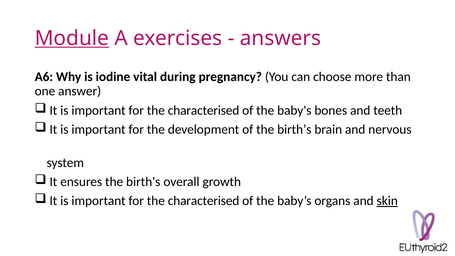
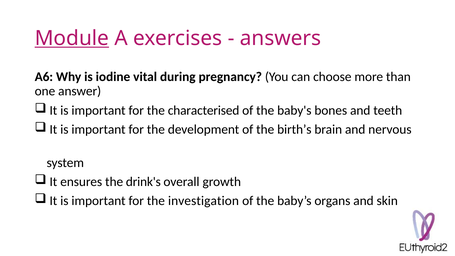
birth's: birth's -> drink's (143, 182)
characterised: characterised -> investigation (203, 201)
skin underline: present -> none (387, 201)
